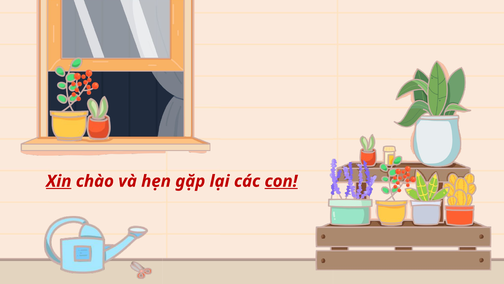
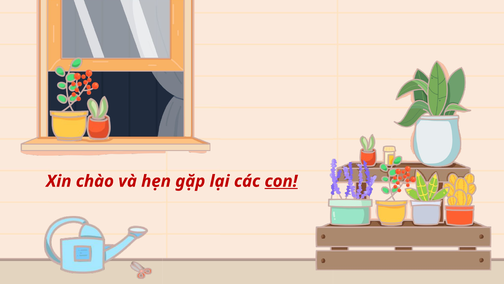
Xin underline: present -> none (59, 181)
